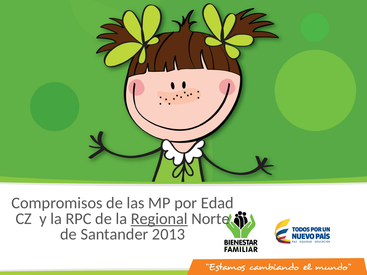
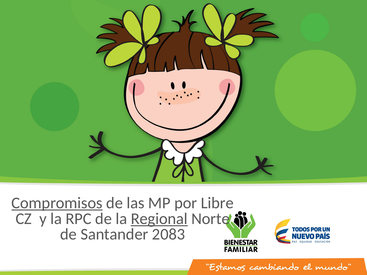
Compromisos underline: none -> present (57, 203)
Edad: Edad -> Libre (217, 203)
2013: 2013 -> 2083 (169, 235)
